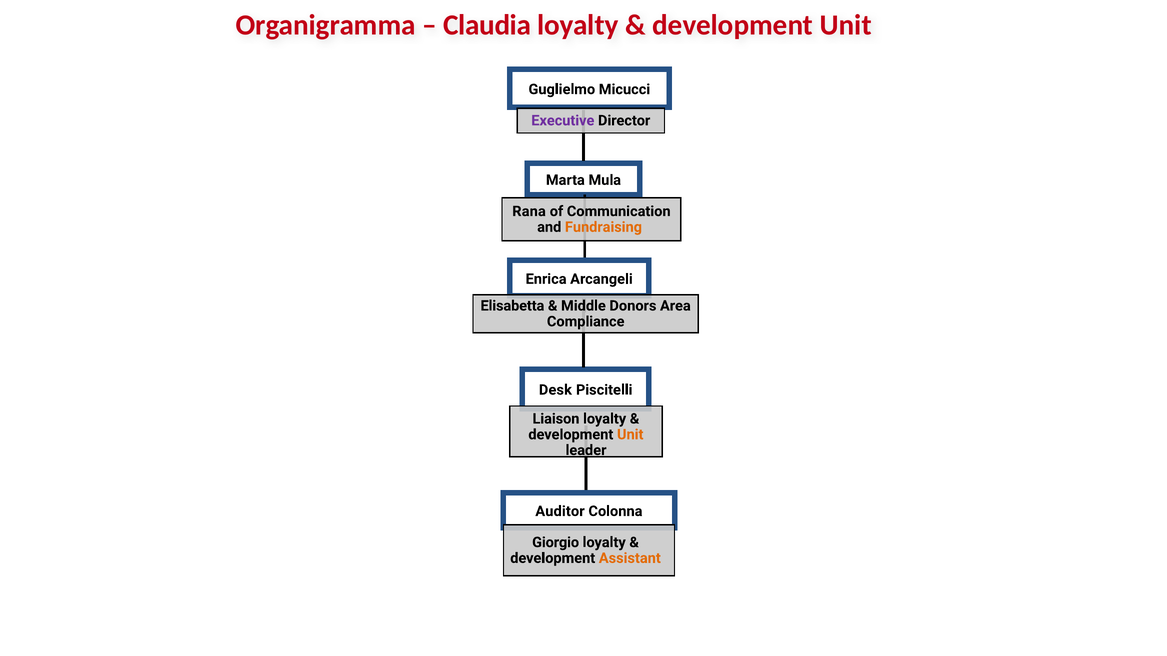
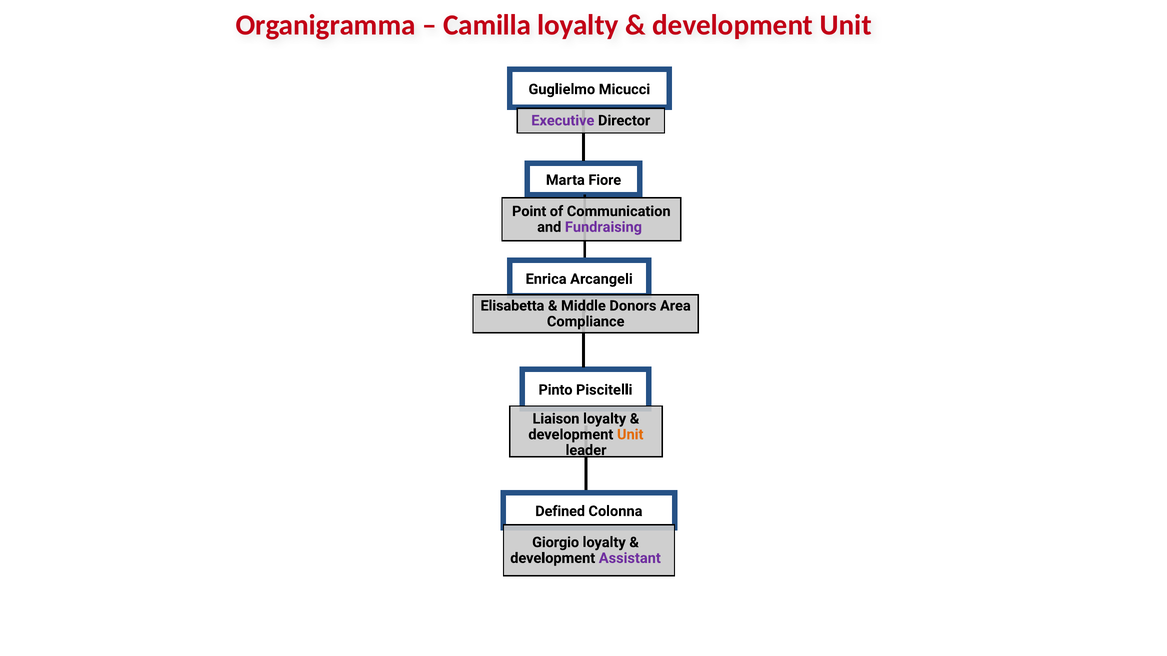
Claudia: Claudia -> Camilla (487, 25)
Mula: Mula -> Fiore (605, 180)
Rana: Rana -> Point (529, 211)
Fundraising colour: orange -> purple (603, 227)
Desk: Desk -> Pinto (556, 390)
Auditor: Auditor -> Defined (560, 512)
Assistant colour: orange -> purple (630, 558)
